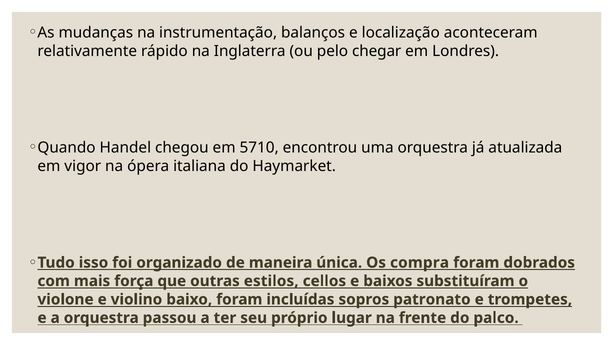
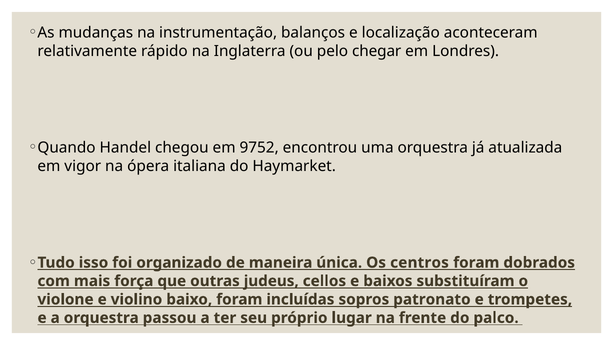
5710: 5710 -> 9752 (259, 148)
compra: compra -> centros (420, 262)
estilos: estilos -> judeus (271, 281)
